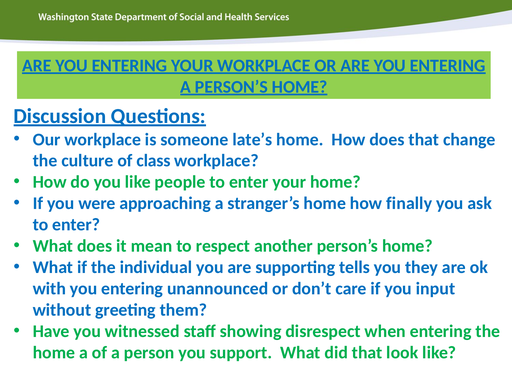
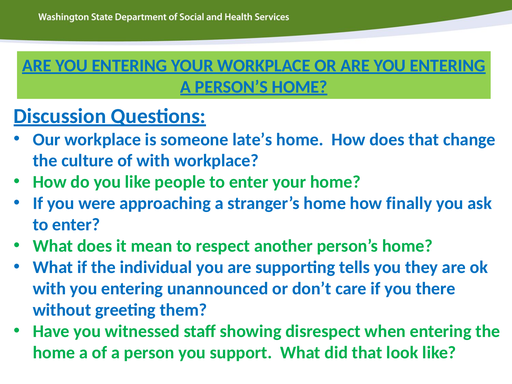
of class: class -> with (153, 161)
input: input -> there (436, 289)
